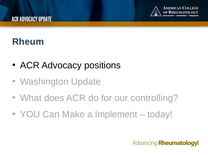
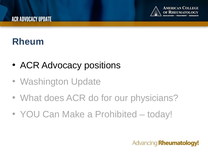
controlling: controlling -> physicians (154, 98)
Implement: Implement -> Prohibited (116, 114)
